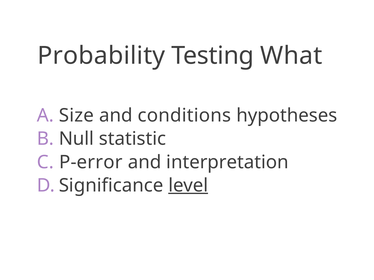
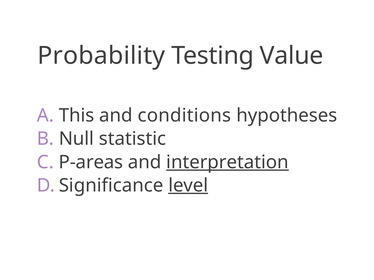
What: What -> Value (292, 56)
Size: Size -> This (76, 116)
P-error: P-error -> P-areas (91, 162)
interpretation underline: none -> present (227, 162)
